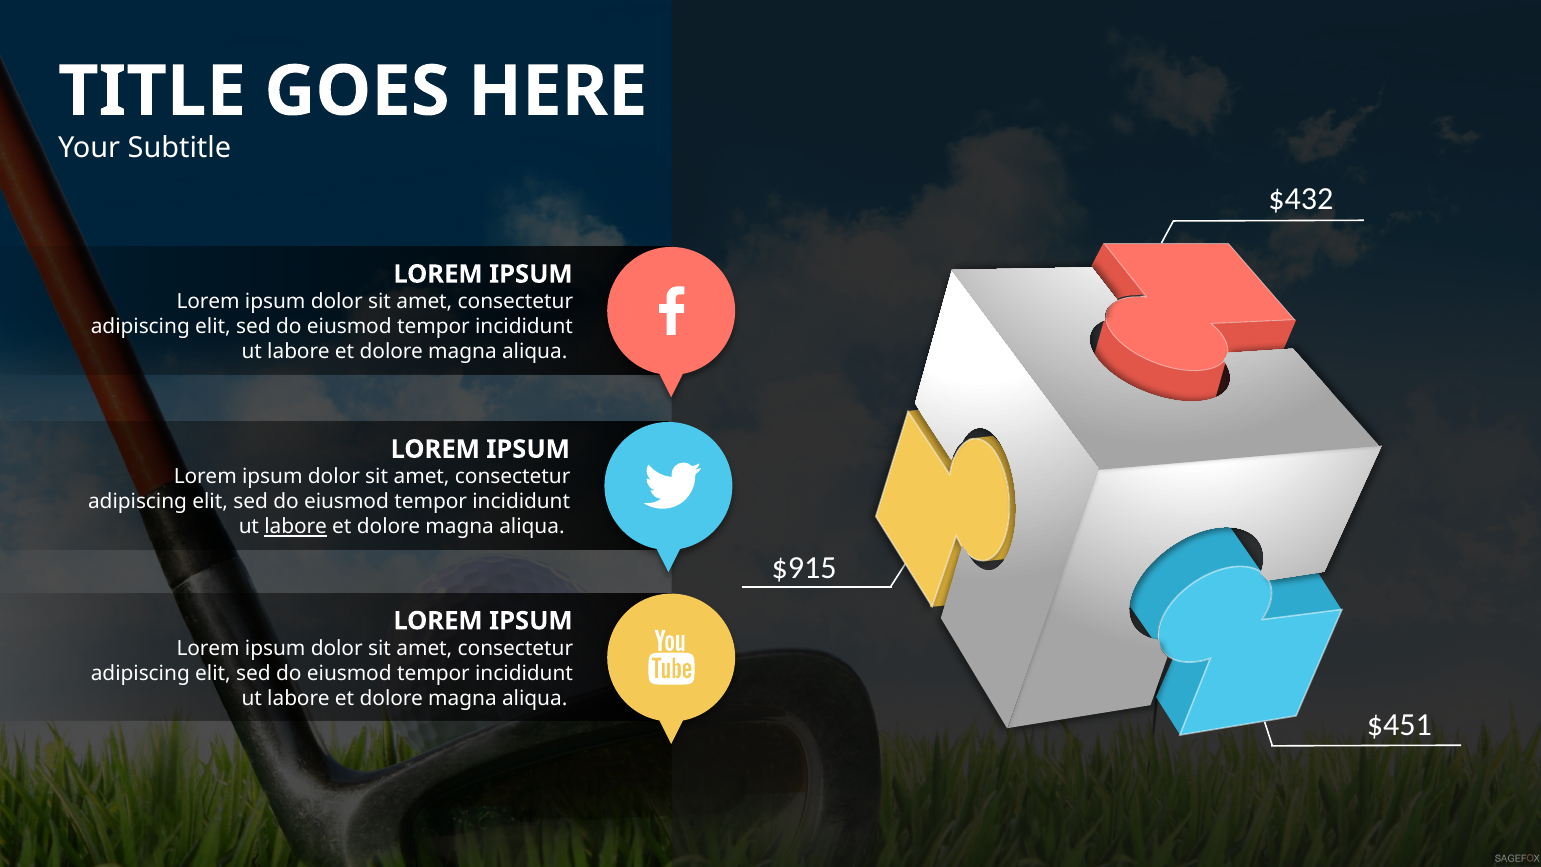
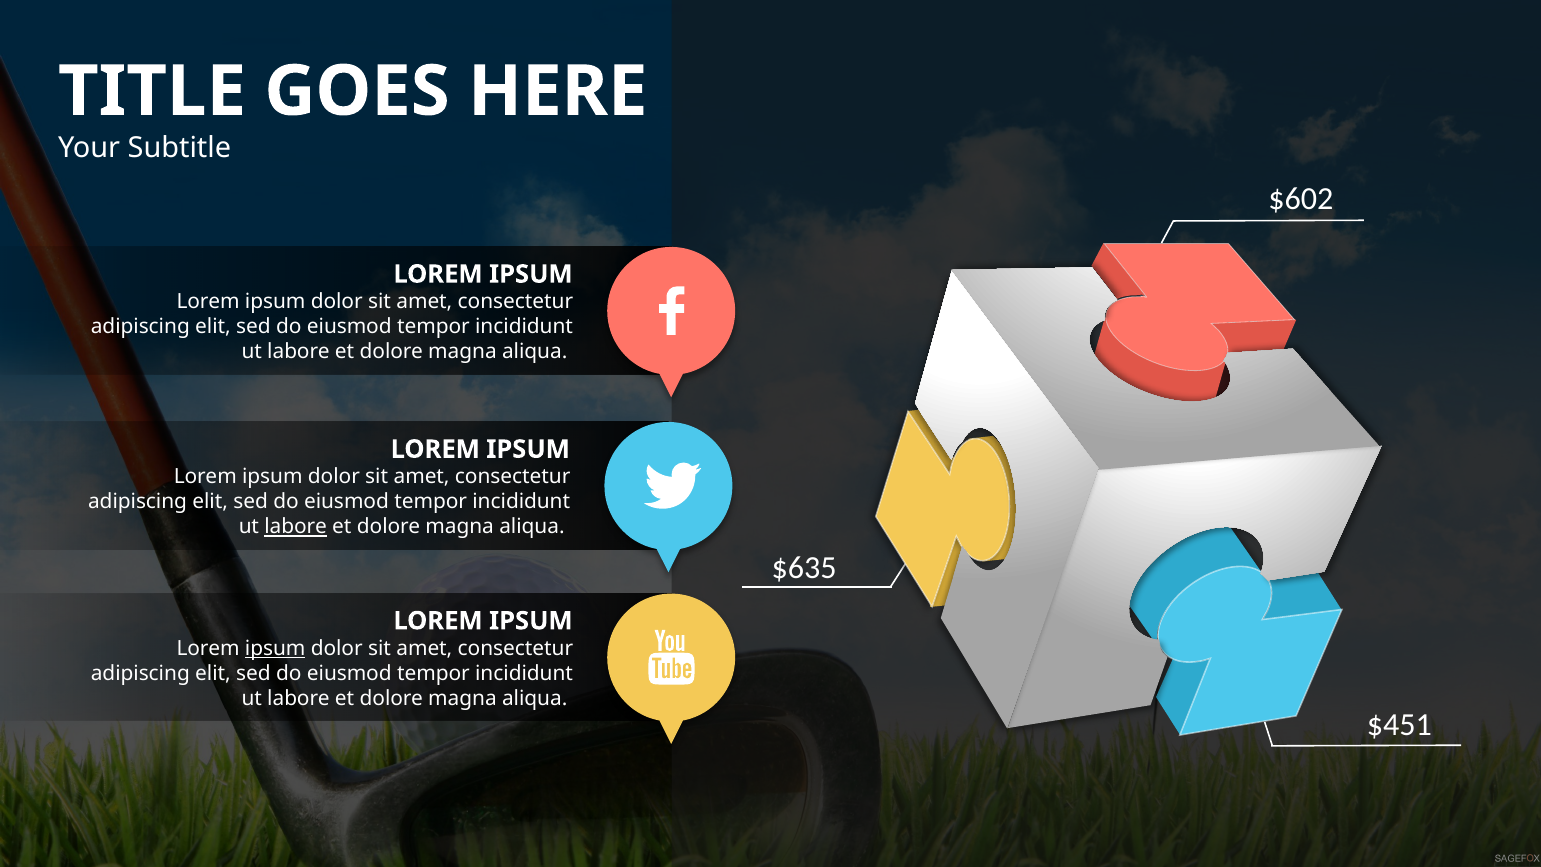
$432: $432 -> $602 (1301, 198)
$915: $915 -> $635 (804, 568)
ipsum underline: none -> present (275, 648)
